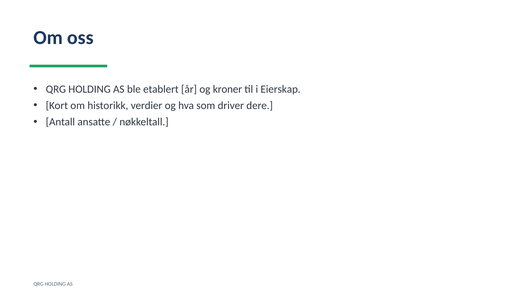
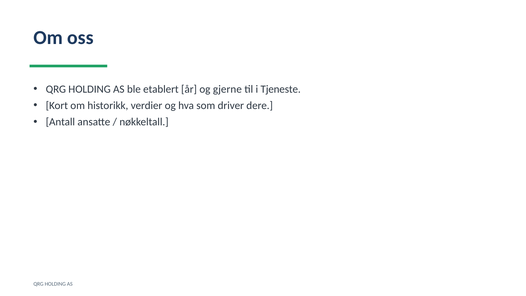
kroner: kroner -> gjerne (227, 89)
Eierskap: Eierskap -> Tjeneste (281, 89)
